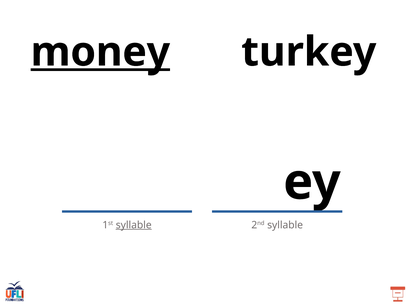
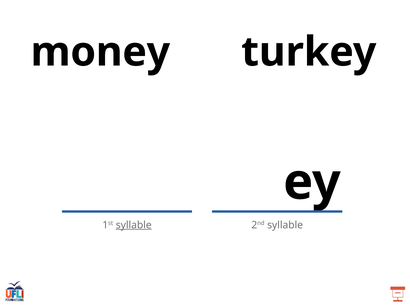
money underline: present -> none (100, 52)
